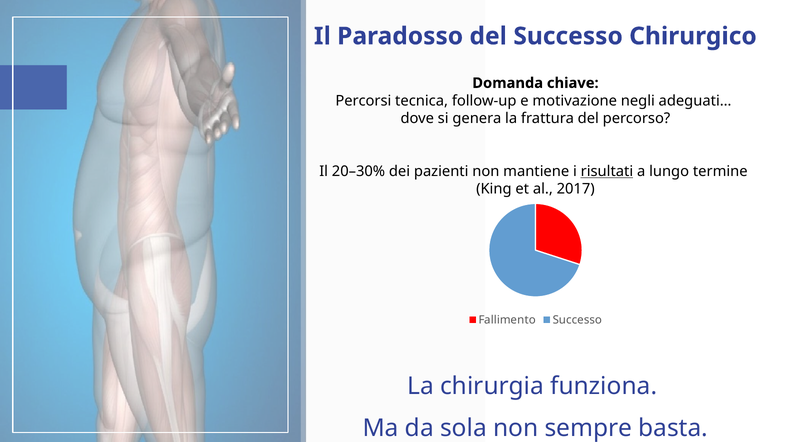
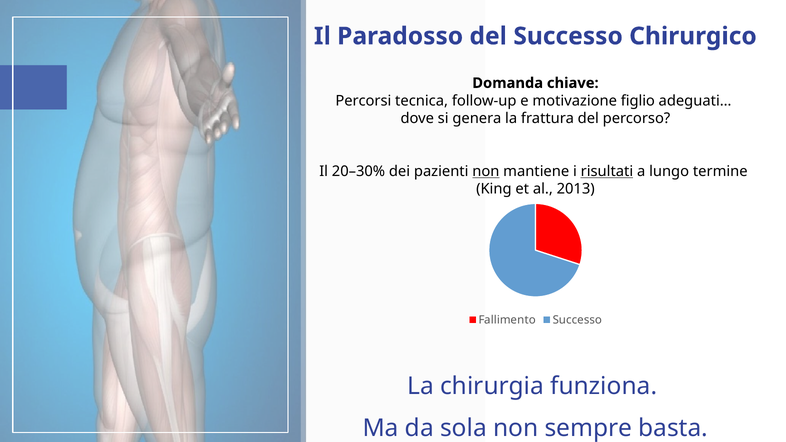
negli: negli -> figlio (638, 101)
non underline: none -> present (486, 171)
2017: 2017 -> 2013 (576, 189)
